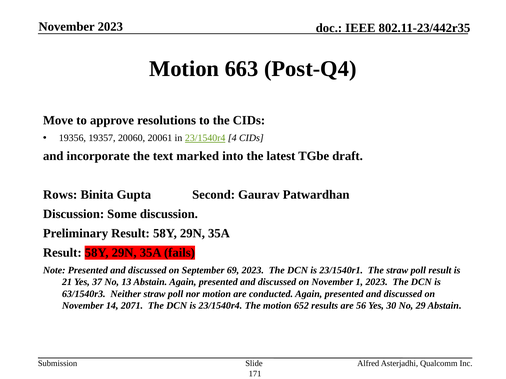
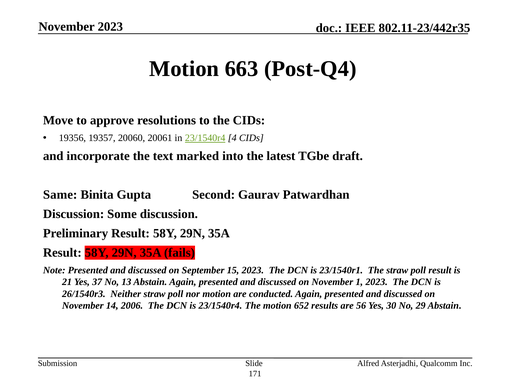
Rows: Rows -> Same (60, 195)
69: 69 -> 15 (233, 271)
63/1540r3: 63/1540r3 -> 26/1540r3 (84, 294)
2071: 2071 -> 2006 (132, 306)
